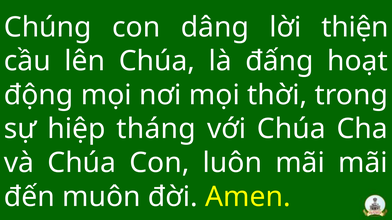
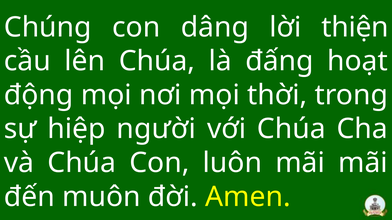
tháng: tháng -> người (156, 129)
